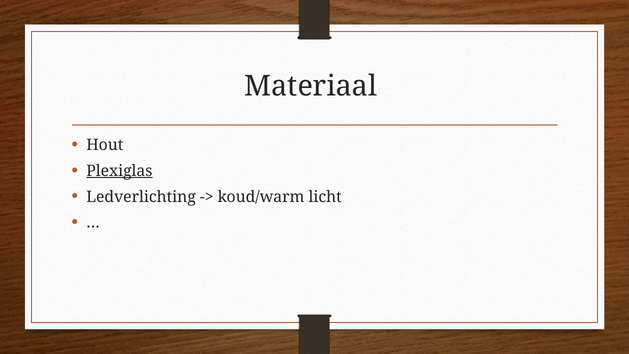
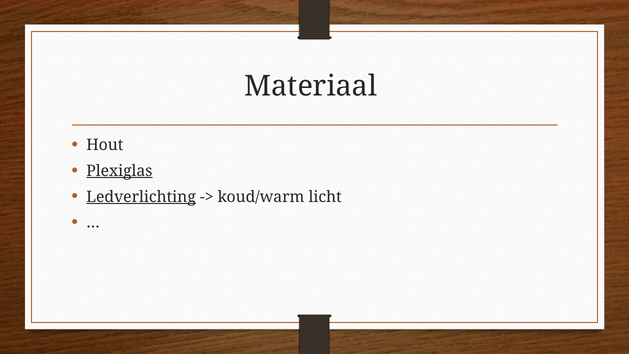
Ledverlichting underline: none -> present (141, 197)
